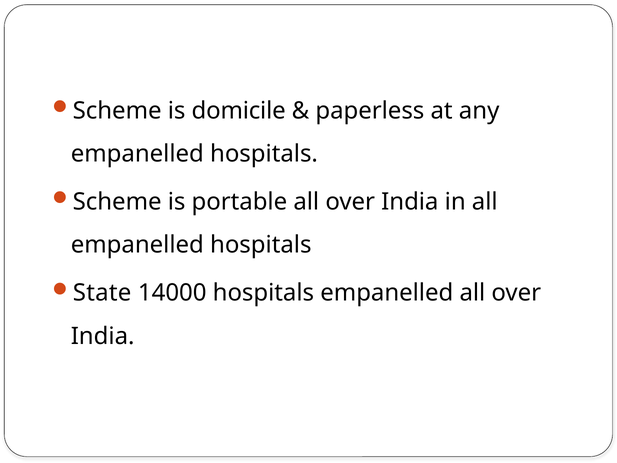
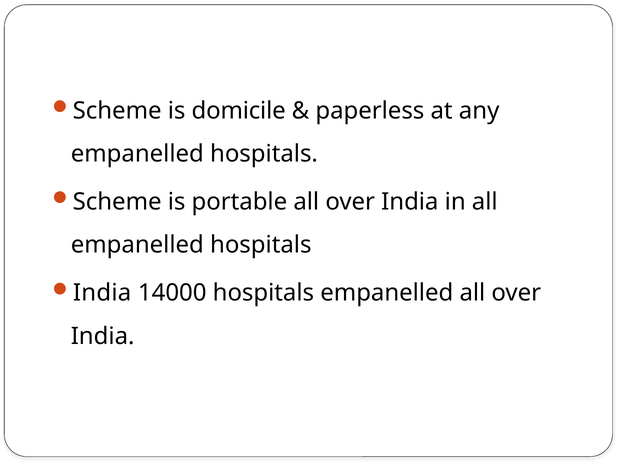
State: State -> India (102, 293)
